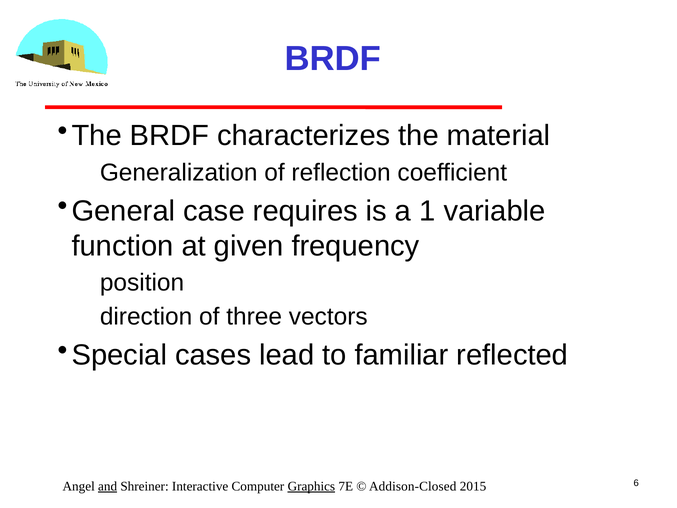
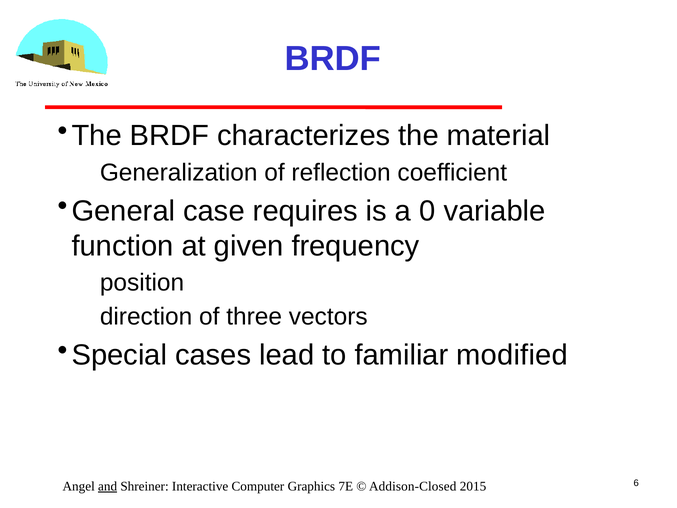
1: 1 -> 0 (427, 211)
reflected: reflected -> modified (512, 355)
Graphics underline: present -> none (311, 486)
